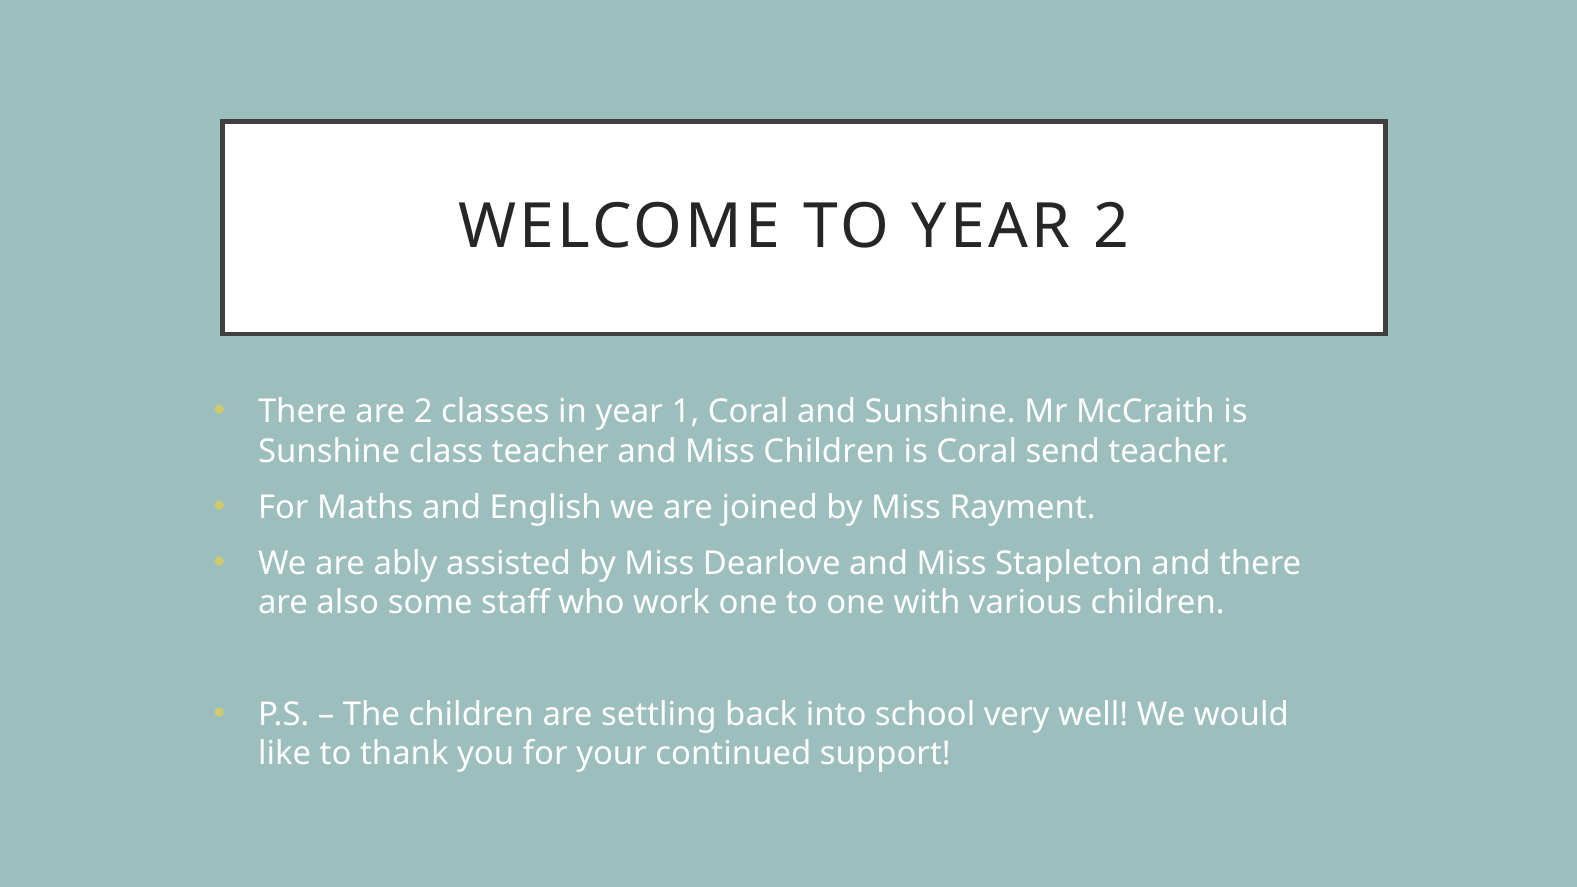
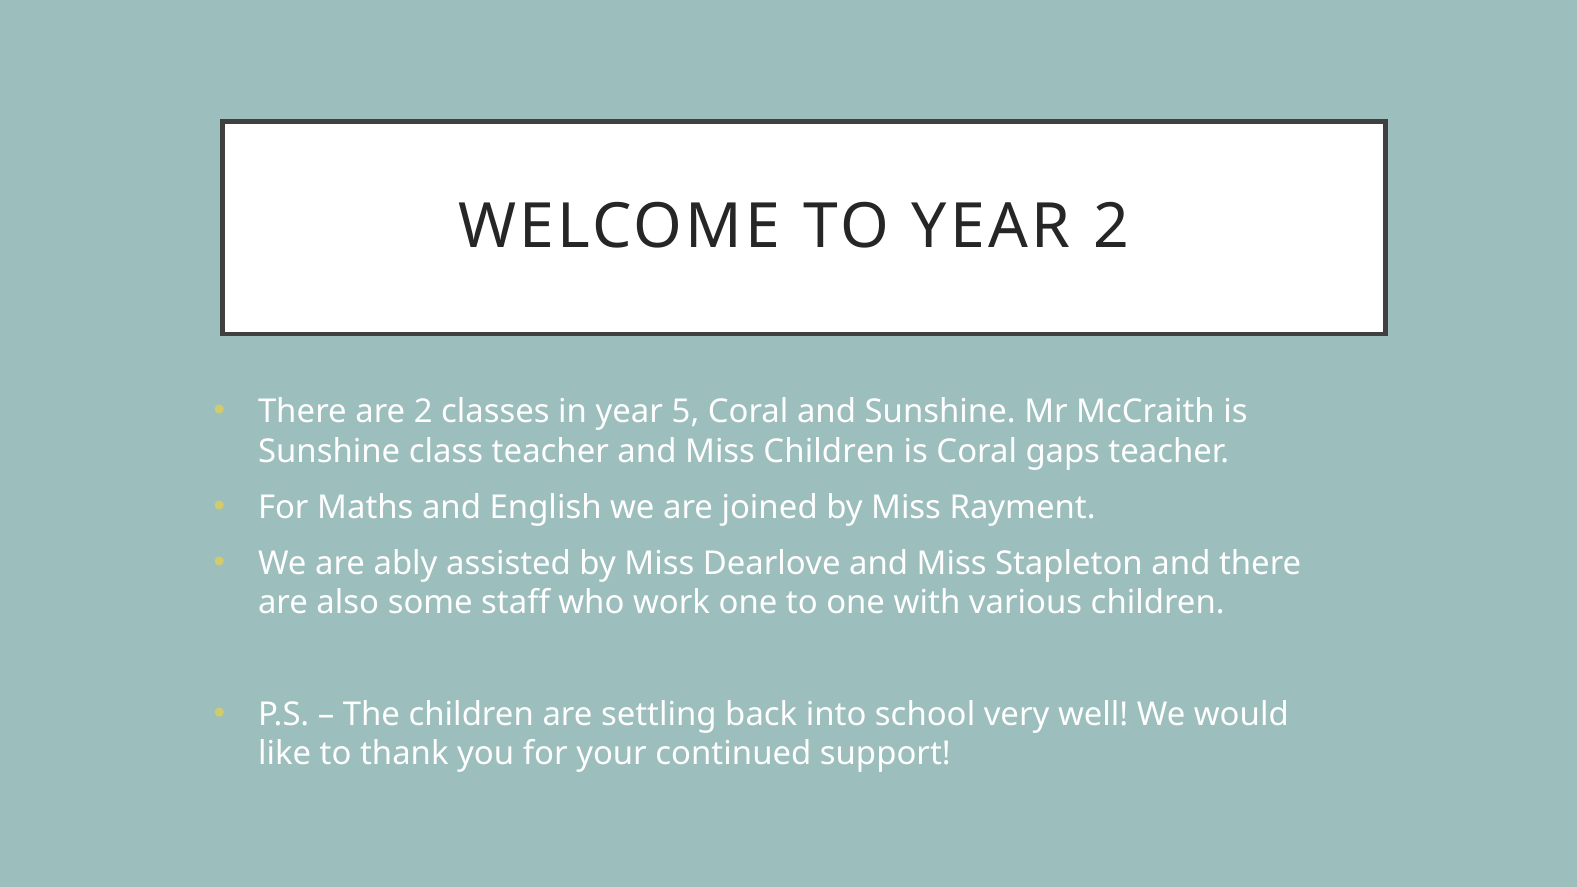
1: 1 -> 5 (686, 412)
send: send -> gaps (1063, 451)
